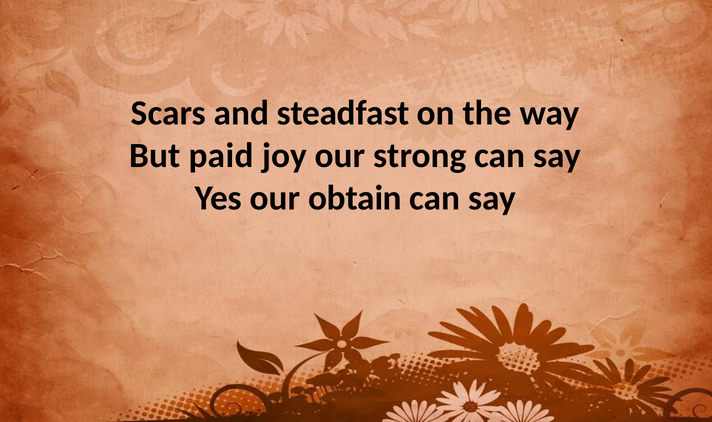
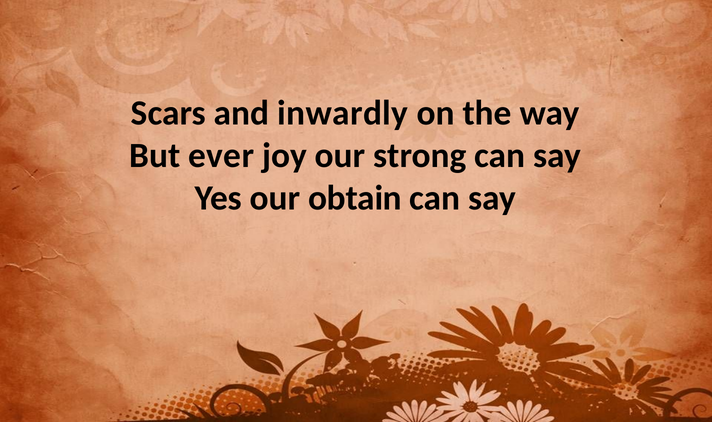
steadfast: steadfast -> inwardly (343, 113)
paid: paid -> ever (221, 155)
